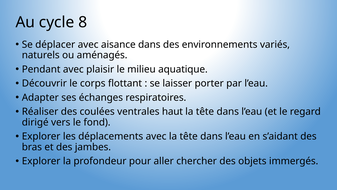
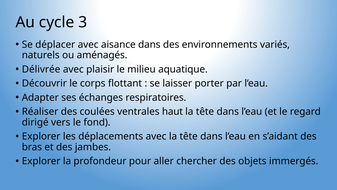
8: 8 -> 3 (83, 22)
Pendant: Pendant -> Délivrée (41, 69)
